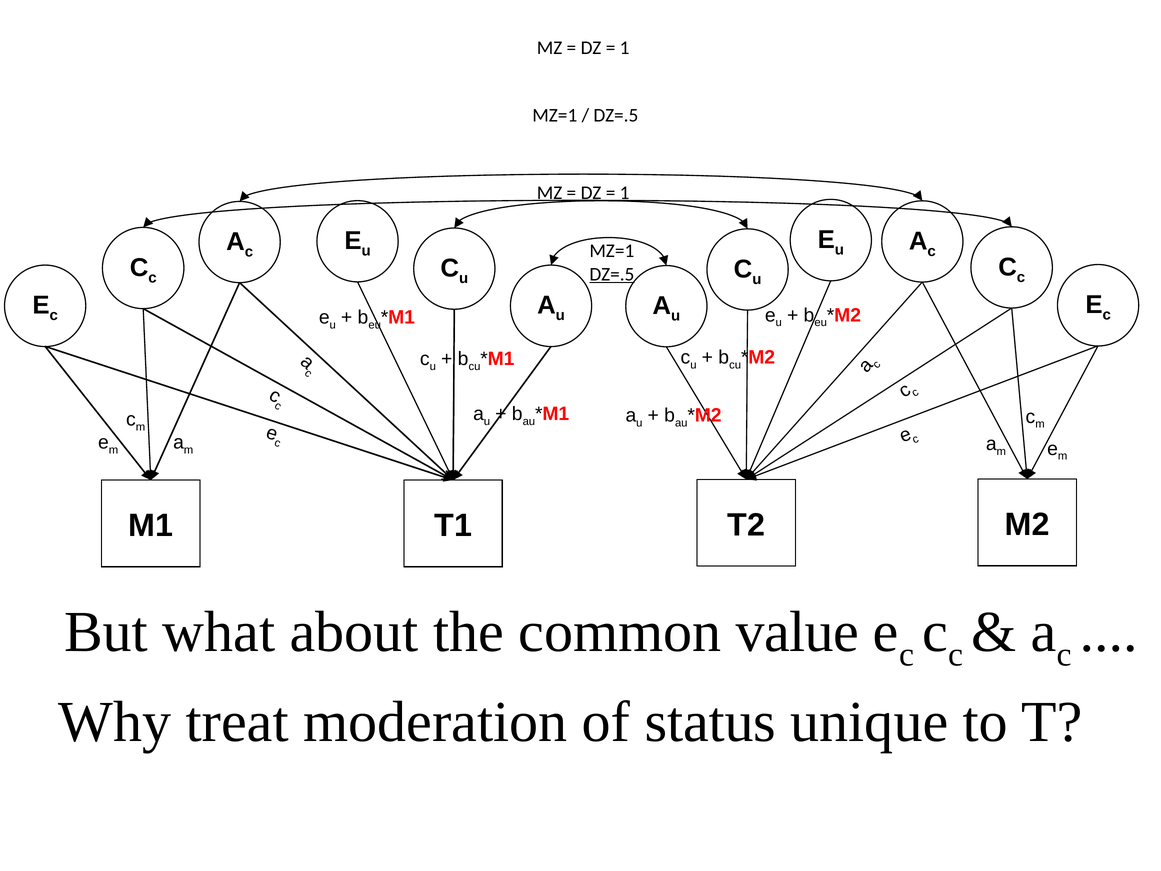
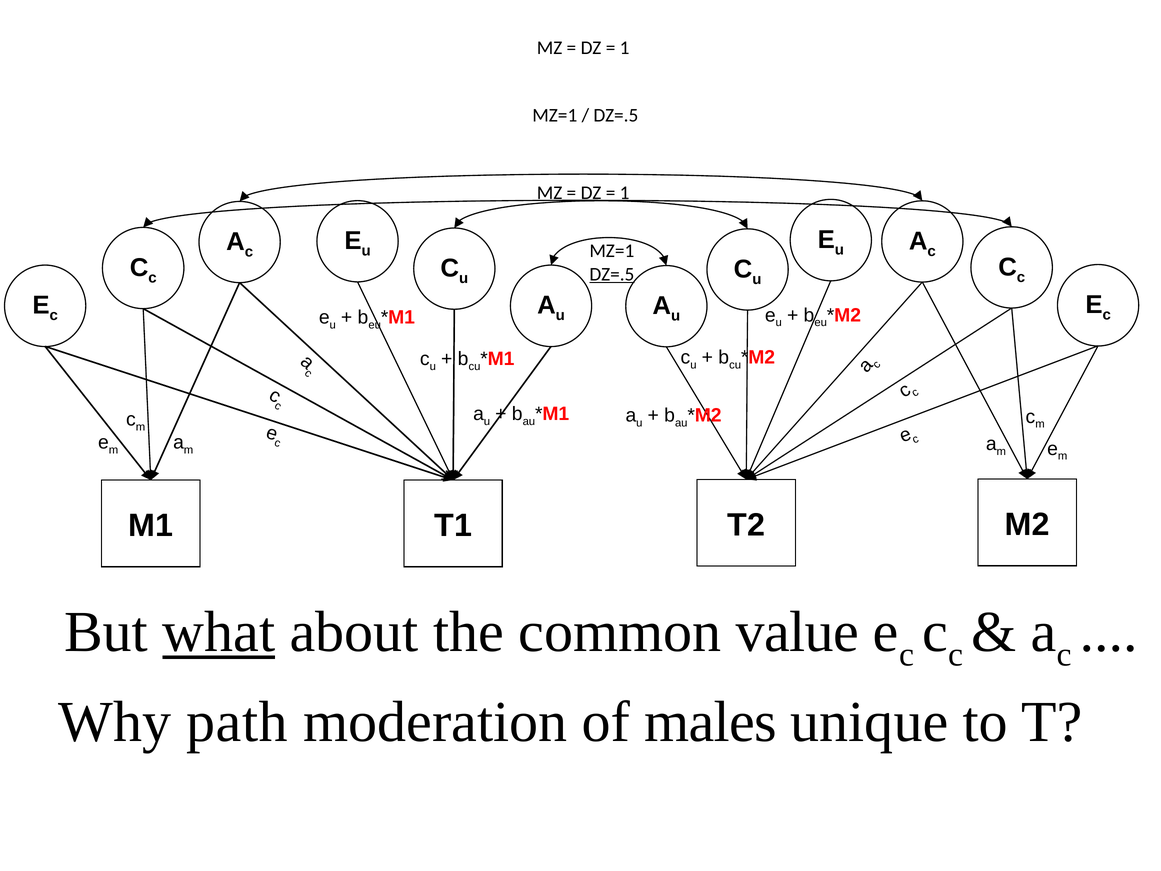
what underline: none -> present (219, 632)
treat: treat -> path (237, 722)
status: status -> males (711, 722)
